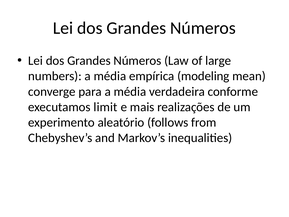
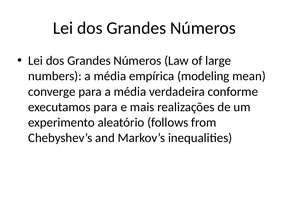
executamos limit: limit -> para (106, 107)
